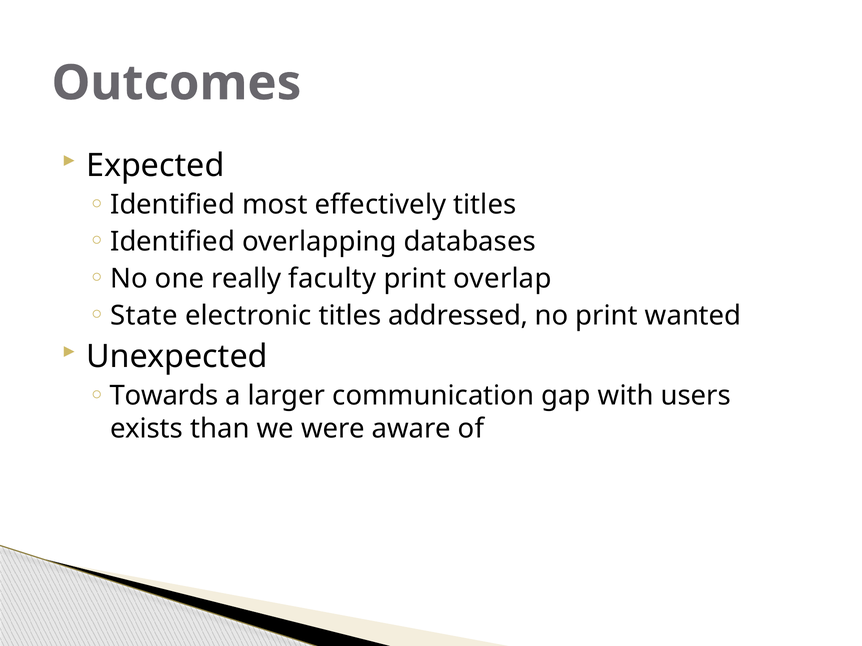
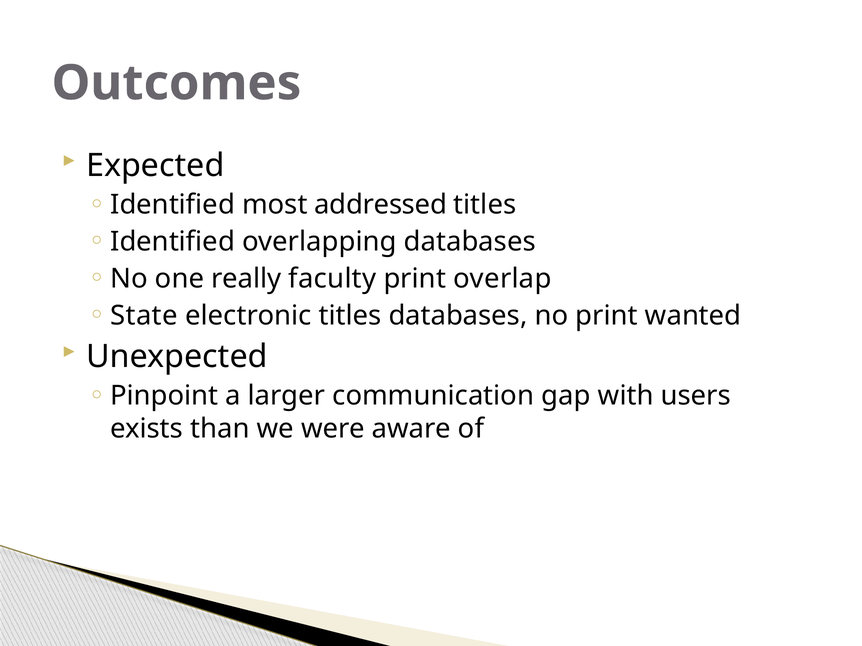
effectively: effectively -> addressed (381, 205)
titles addressed: addressed -> databases (458, 316)
Towards: Towards -> Pinpoint (164, 396)
